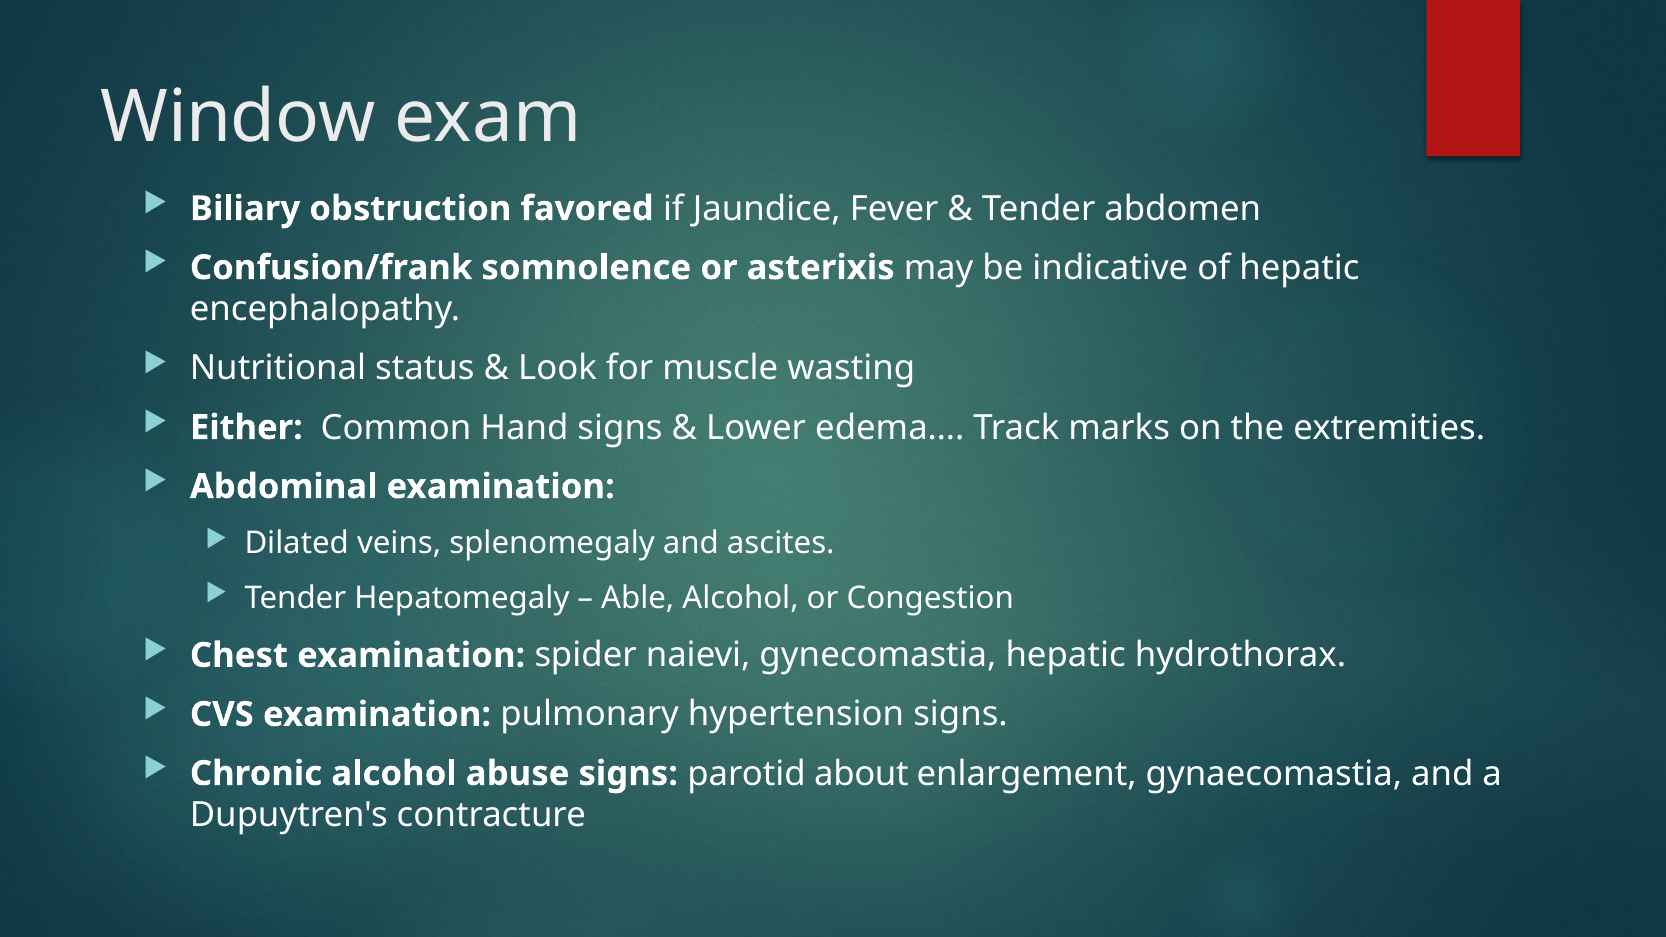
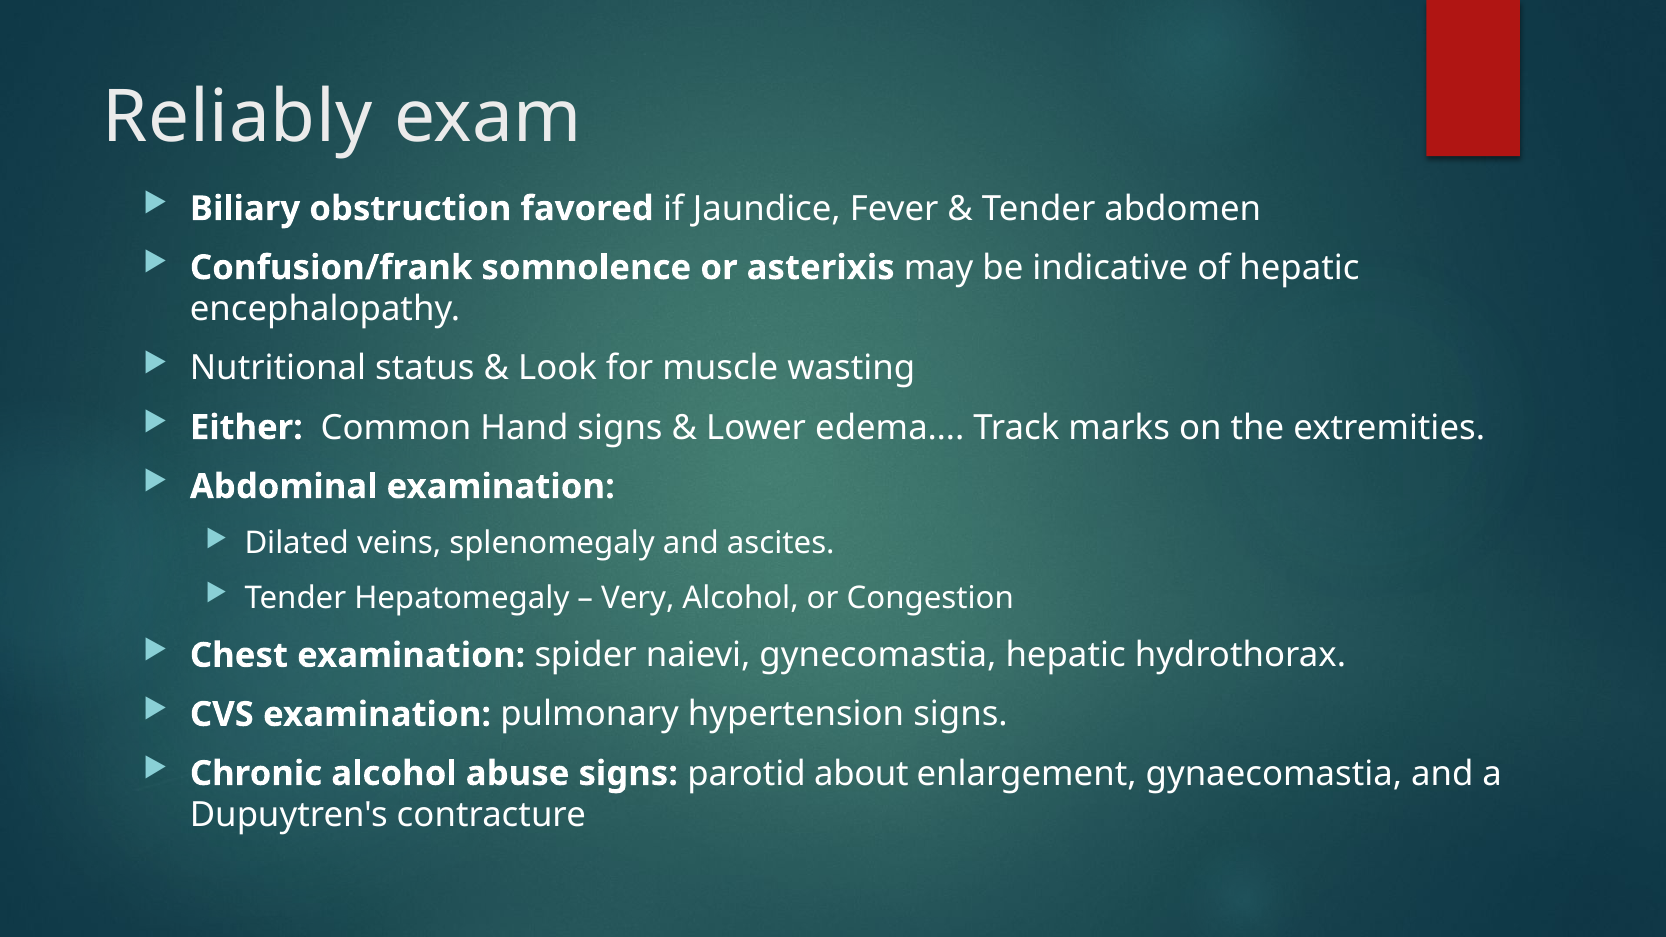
Window: Window -> Reliably (238, 117)
Able: Able -> Very (638, 598)
